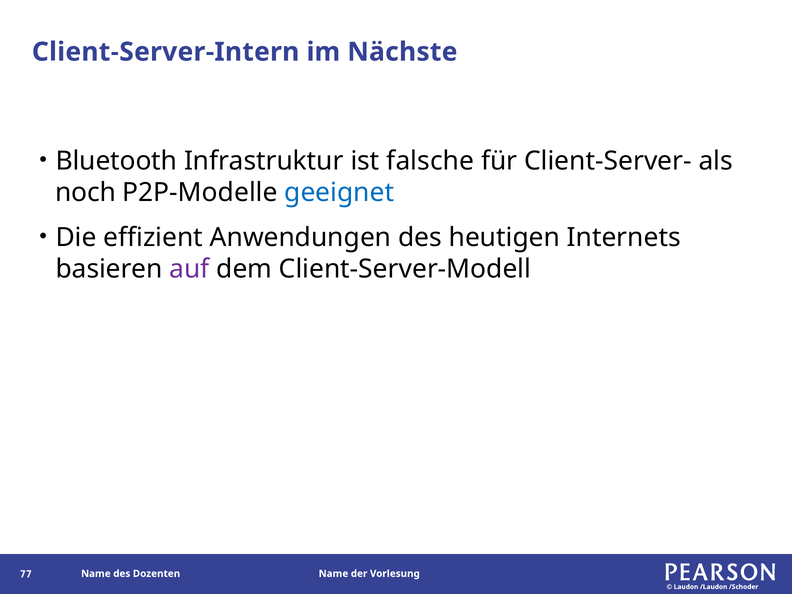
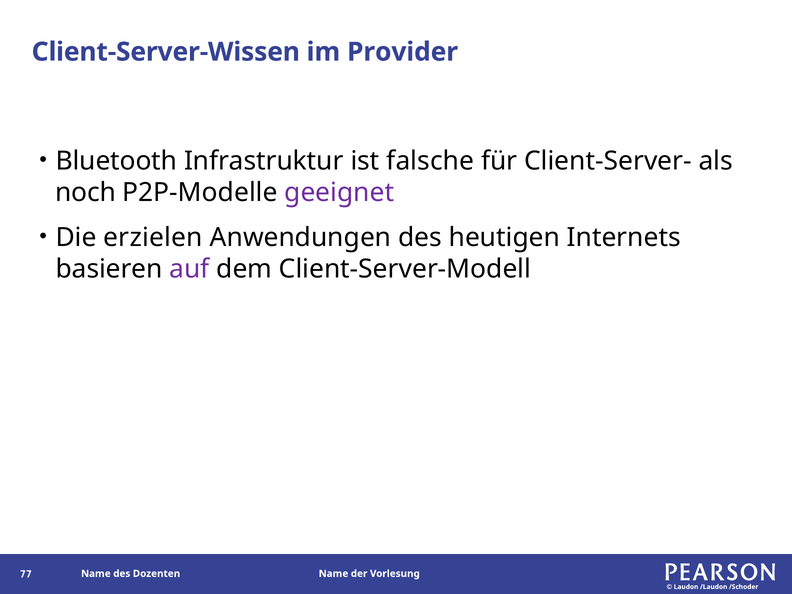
Client-Server-Intern: Client-Server-Intern -> Client-Server-Wissen (166, 52)
Nächste: Nächste -> Provider (403, 52)
geeignet colour: blue -> purple (339, 193)
effizient: effizient -> erzielen (153, 237)
